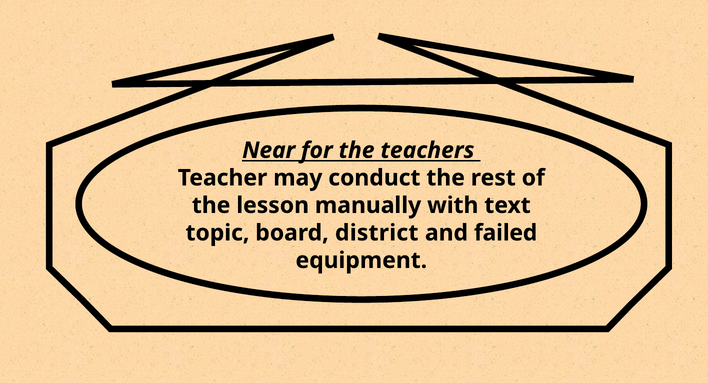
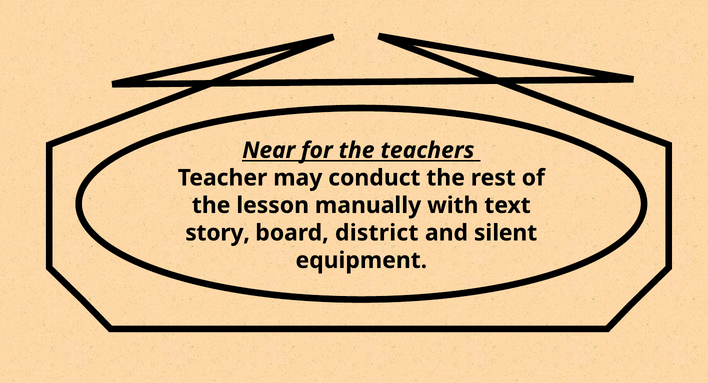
topic: topic -> story (218, 233)
failed: failed -> silent (506, 233)
